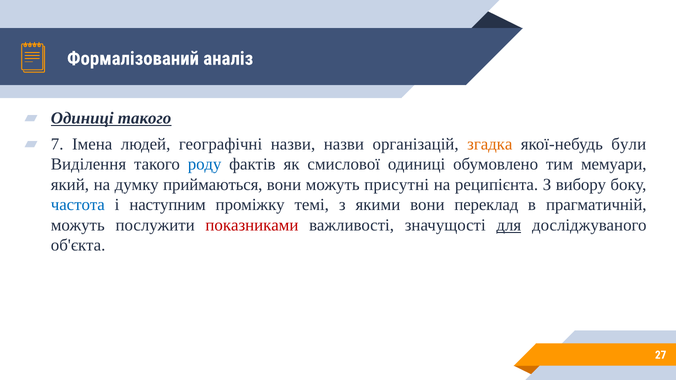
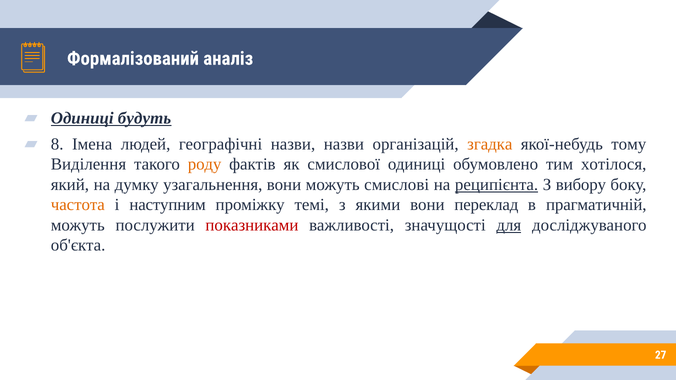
Одиниці такого: такого -> будуть (145, 118)
7: 7 -> 8 (57, 144)
були: були -> тому (629, 144)
роду colour: blue -> orange (205, 164)
мемуари: мемуари -> хотілося (614, 164)
приймаються: приймаються -> узагальнення (213, 185)
присутні: присутні -> смислові (397, 185)
реципієнта underline: none -> present (497, 185)
частота colour: blue -> orange (78, 205)
